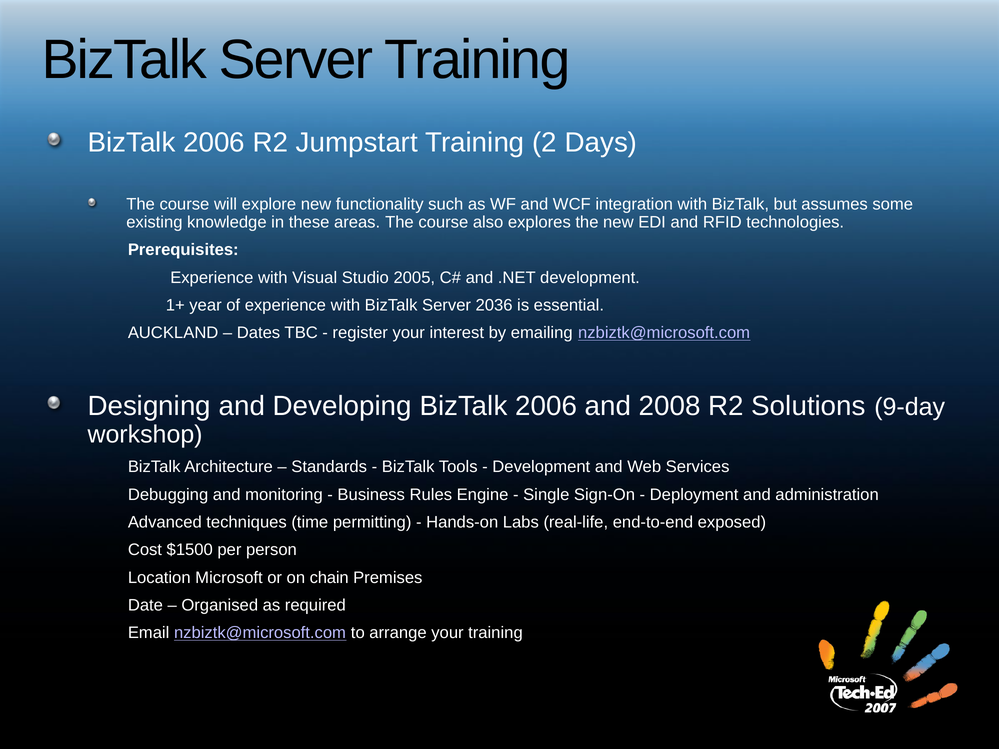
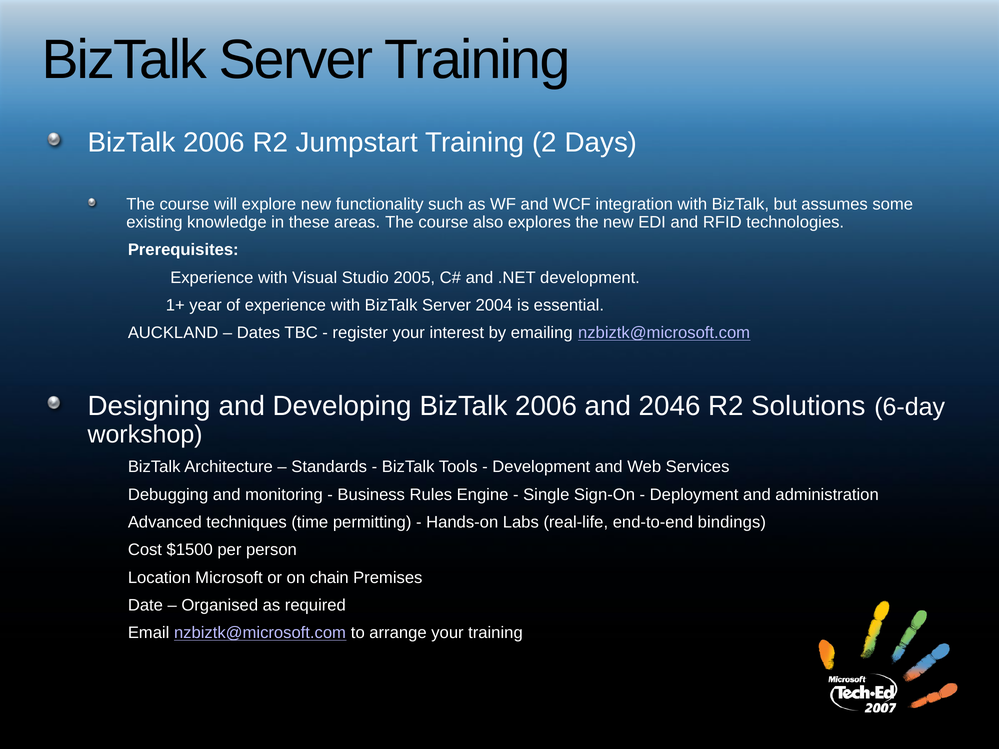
2036: 2036 -> 2004 (494, 305)
2008: 2008 -> 2046 (670, 406)
9-day: 9-day -> 6-day (910, 407)
exposed: exposed -> bindings (732, 522)
